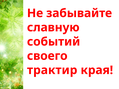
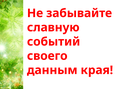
трактир: трактир -> данным (52, 70)
